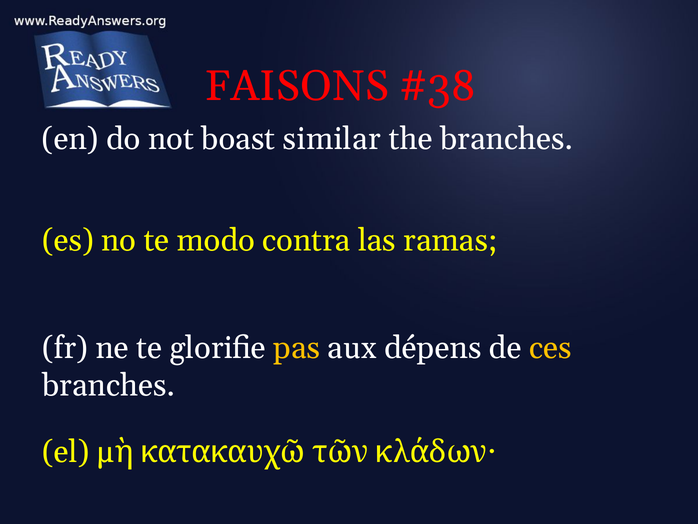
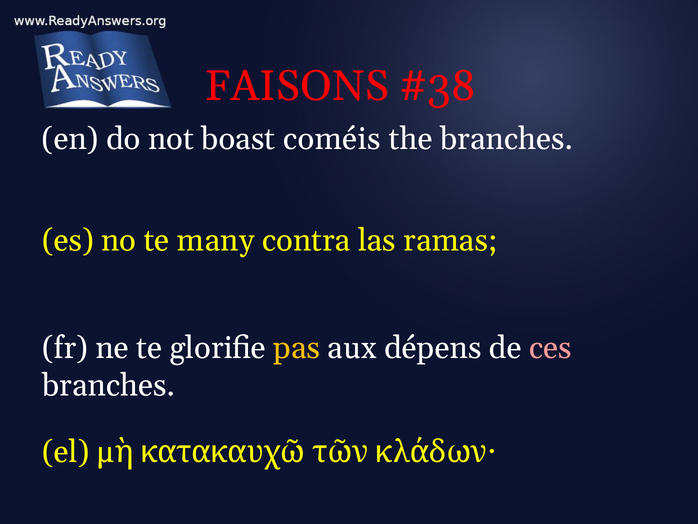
similar: similar -> coméis (332, 139)
modo: modo -> many (216, 240)
ces colour: yellow -> pink (550, 348)
